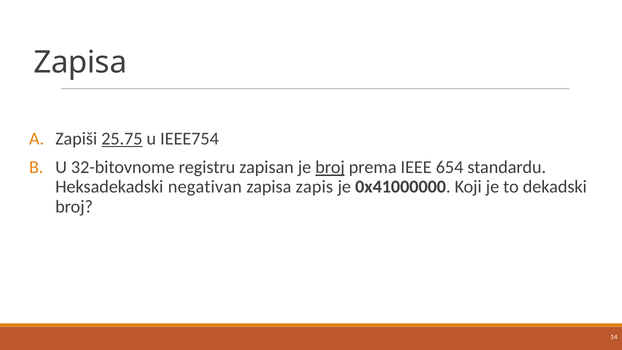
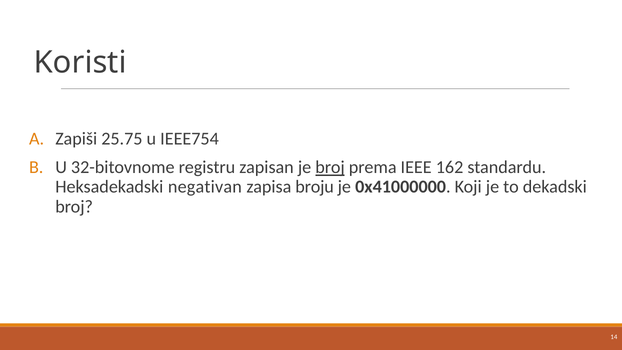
Zapisa: Zapisa -> Koristi (80, 62)
25.75 underline: present -> none (122, 139)
654: 654 -> 162 (450, 167)
zapis: zapis -> broju (315, 187)
